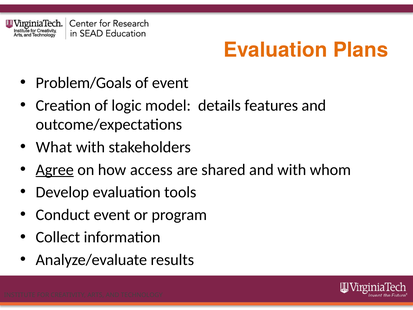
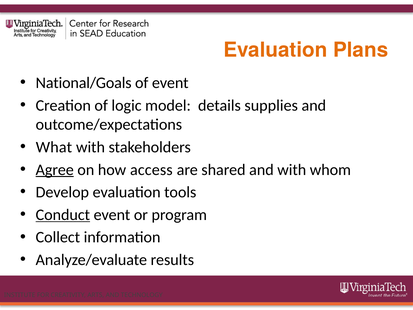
Problem/Goals: Problem/Goals -> National/Goals (84, 83)
features: features -> supplies (271, 105)
Conduct underline: none -> present (63, 215)
